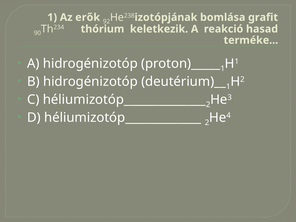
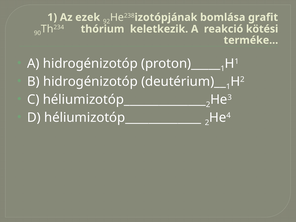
erők: erők -> ezek (88, 17)
hasad: hasad -> kötési (262, 29)
